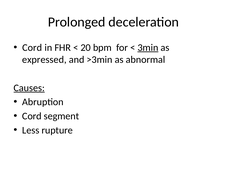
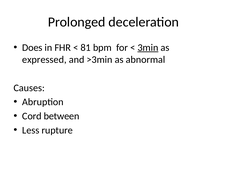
Cord: Cord -> Does (32, 48)
20: 20 -> 81 (86, 48)
Causes underline: present -> none (29, 88)
segment: segment -> between (62, 116)
